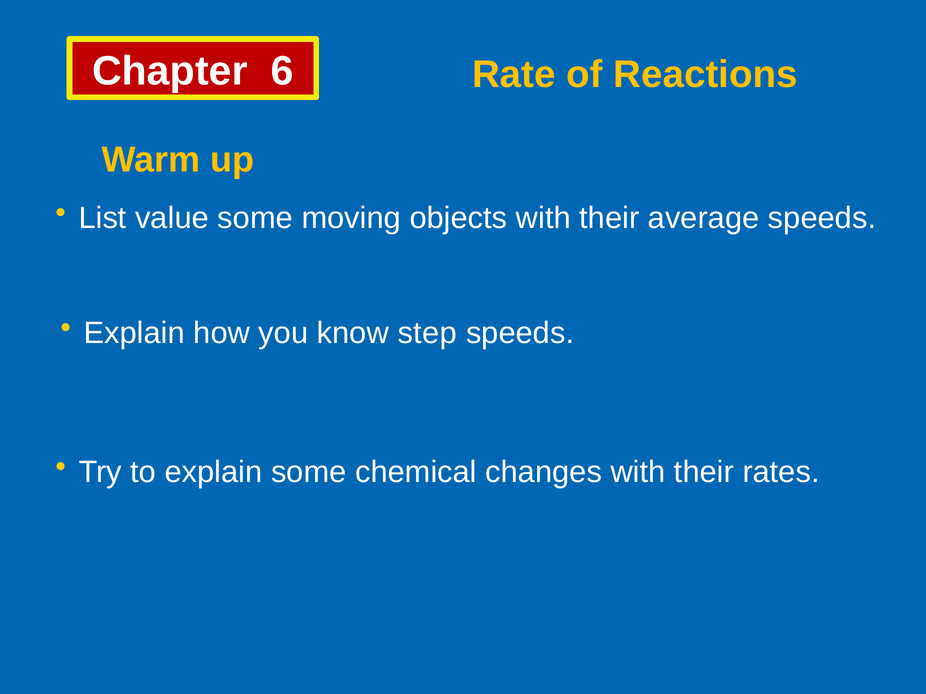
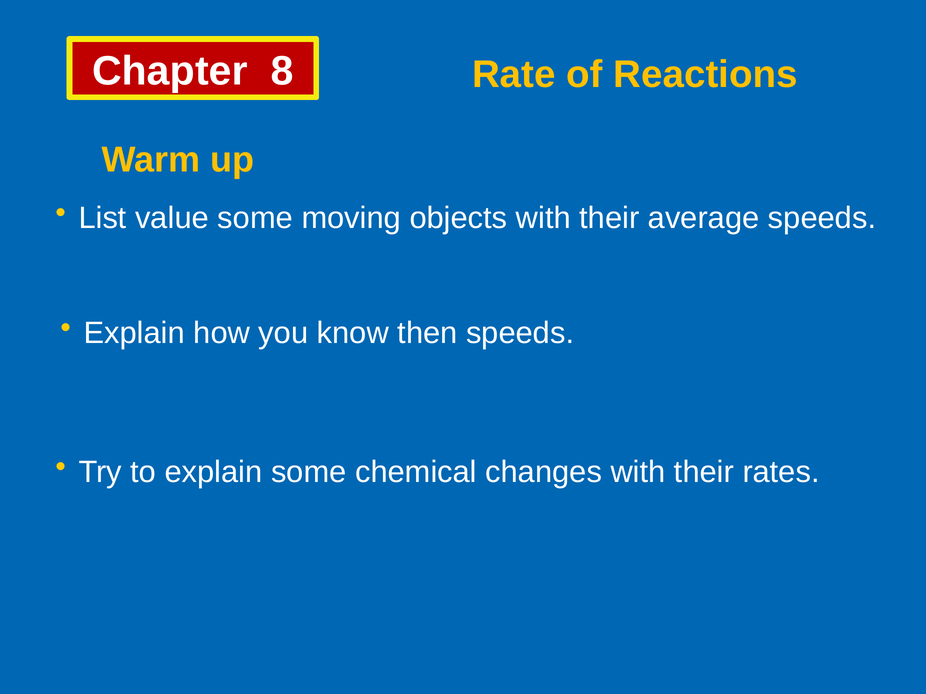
6: 6 -> 8 (282, 71)
step: step -> then (427, 333)
